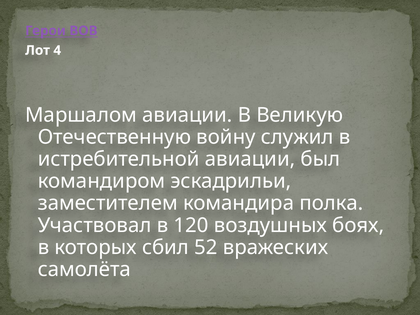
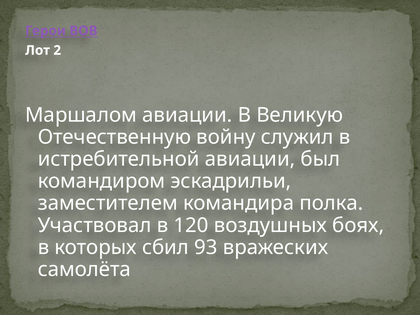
4: 4 -> 2 (57, 50)
52: 52 -> 93 (206, 247)
